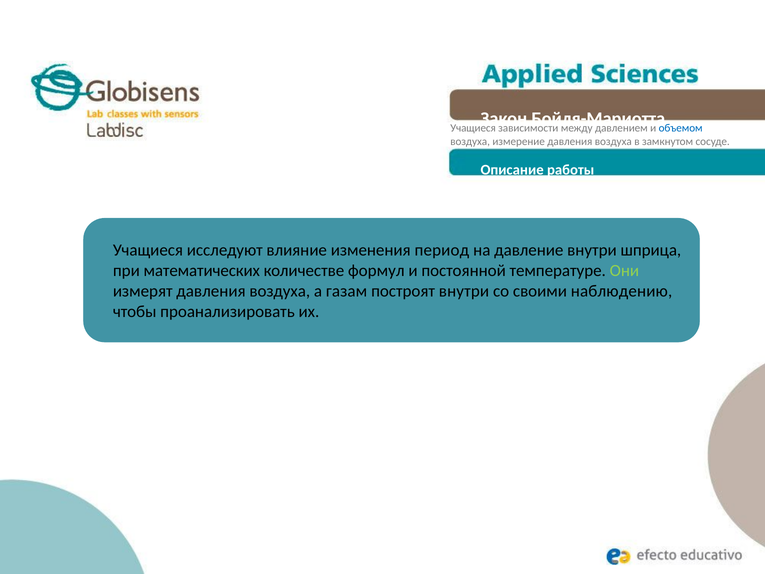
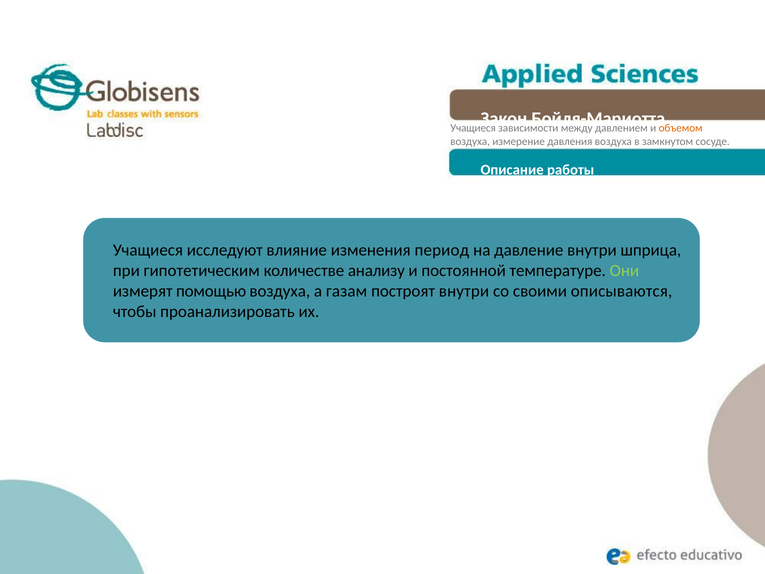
объемом colour: blue -> orange (681, 128)
математических: математических -> гипотетическим (202, 270)
формул: формул -> анализу (376, 270)
измерят давления: давления -> помощью (211, 291)
наблюдению: наблюдению -> описываются (622, 291)
